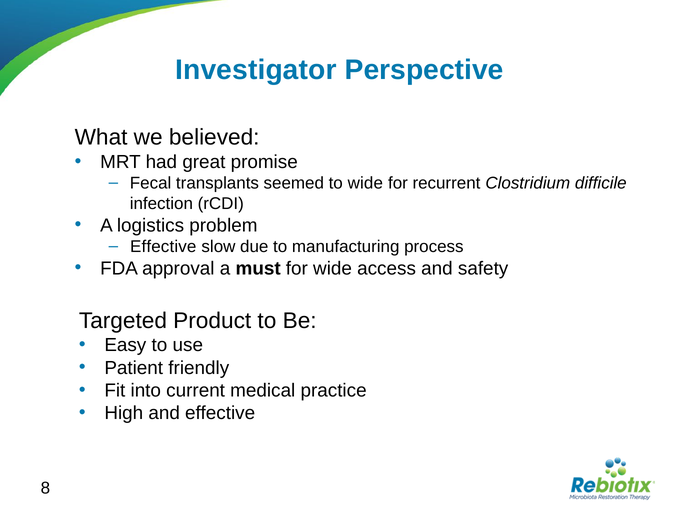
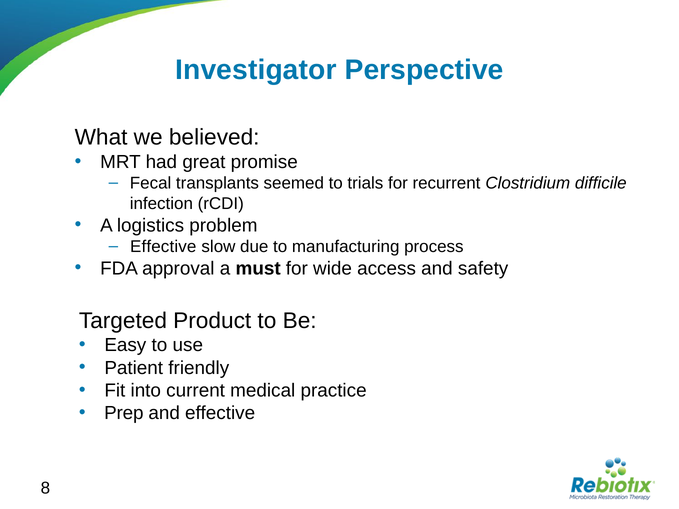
to wide: wide -> trials (365, 183)
High: High -> Prep (124, 413)
